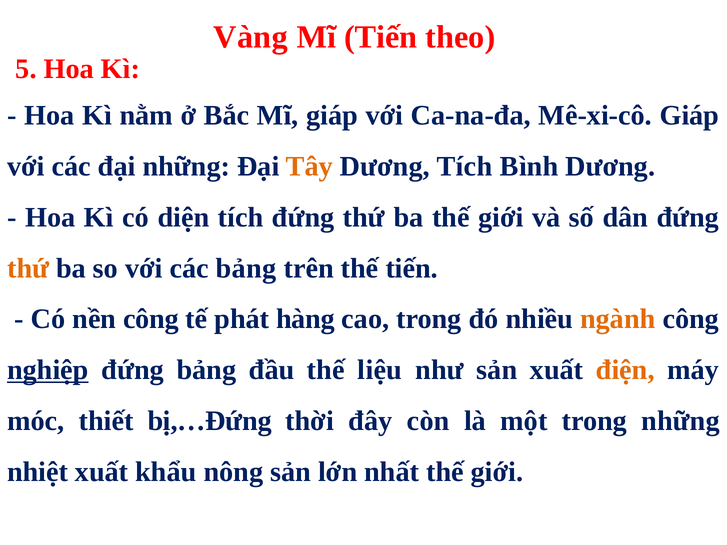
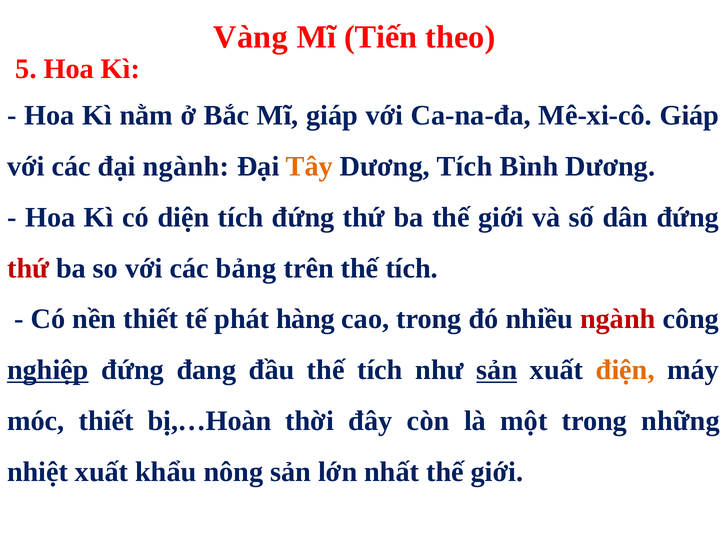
đại những: những -> ngành (186, 167)
thứ colour: orange -> red (28, 268)
trên thế tiến: tiến -> tích (412, 268)
nền công: công -> thiết (151, 319)
ngành colour: orange -> red (618, 319)
đứng bảng: bảng -> đang (206, 370)
đầu thế liệu: liệu -> tích (380, 370)
sản underline: none -> present (497, 370)
bị,…Đứng: bị,…Đứng -> bị,…Hoàn (210, 421)
